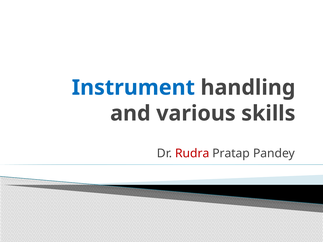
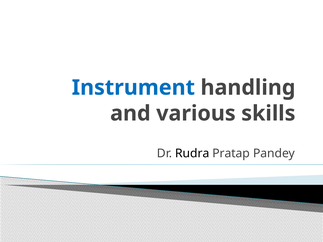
Rudra colour: red -> black (192, 154)
